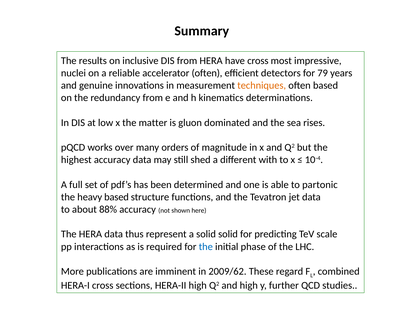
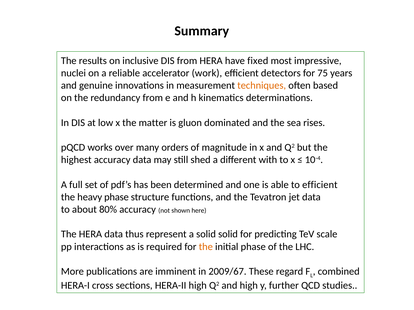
have cross: cross -> fixed (258, 61)
accelerator often: often -> work (207, 73)
79: 79 -> 75 (323, 73)
to partonic: partonic -> efficient (320, 185)
heavy based: based -> phase (117, 197)
88%: 88% -> 80% (108, 210)
the colour: blue -> orange (206, 247)
2009/62: 2009/62 -> 2009/67 (227, 272)
